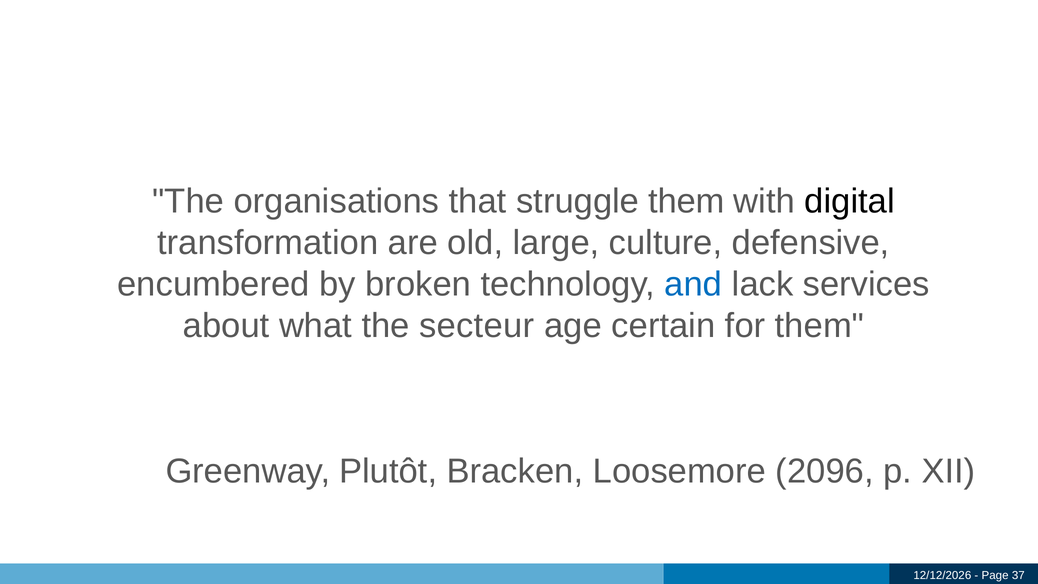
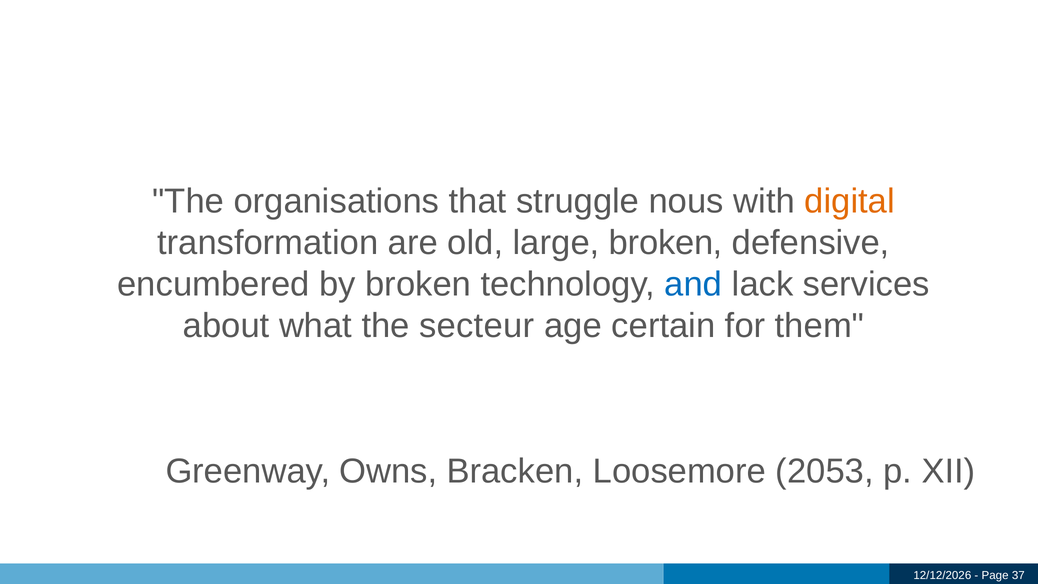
struggle them: them -> nous (686, 201)
digital colour: black -> orange (850, 201)
large culture: culture -> broken (666, 243)
Plutôt: Plutôt -> Owns (388, 471)
2096: 2096 -> 2053 (825, 471)
